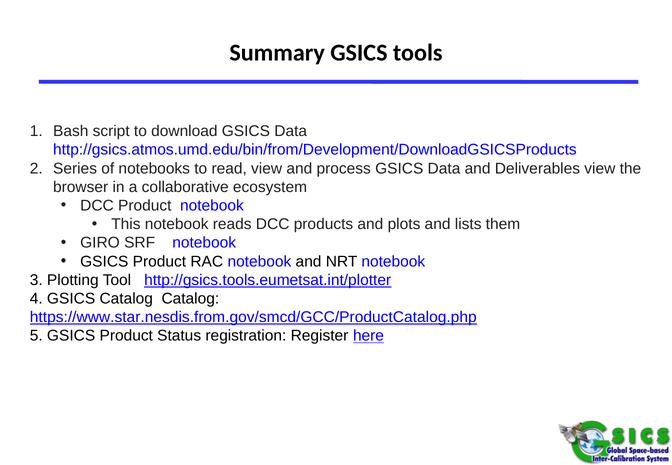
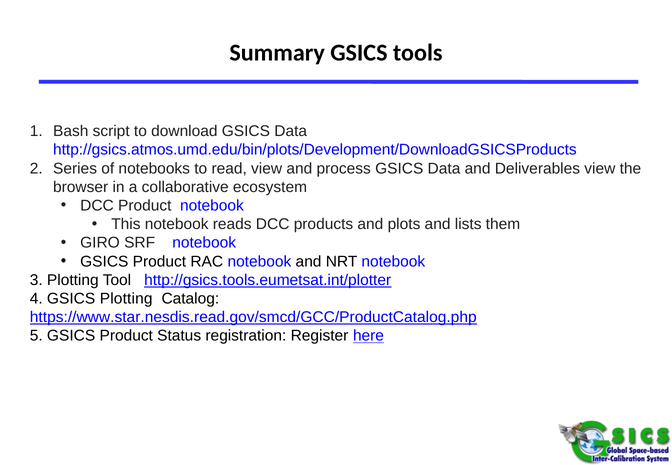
http://gsics.atmos.umd.edu/bin/from/Development/DownloadGSICSProducts: http://gsics.atmos.umd.edu/bin/from/Development/DownloadGSICSProducts -> http://gsics.atmos.umd.edu/bin/plots/Development/DownloadGSICSProducts (315, 150)
GSICS Catalog: Catalog -> Plotting (126, 299)
https://www.star.nesdis.from.gov/smcd/GCC/ProductCatalog.php: https://www.star.nesdis.from.gov/smcd/GCC/ProductCatalog.php -> https://www.star.nesdis.read.gov/smcd/GCC/ProductCatalog.php (253, 317)
